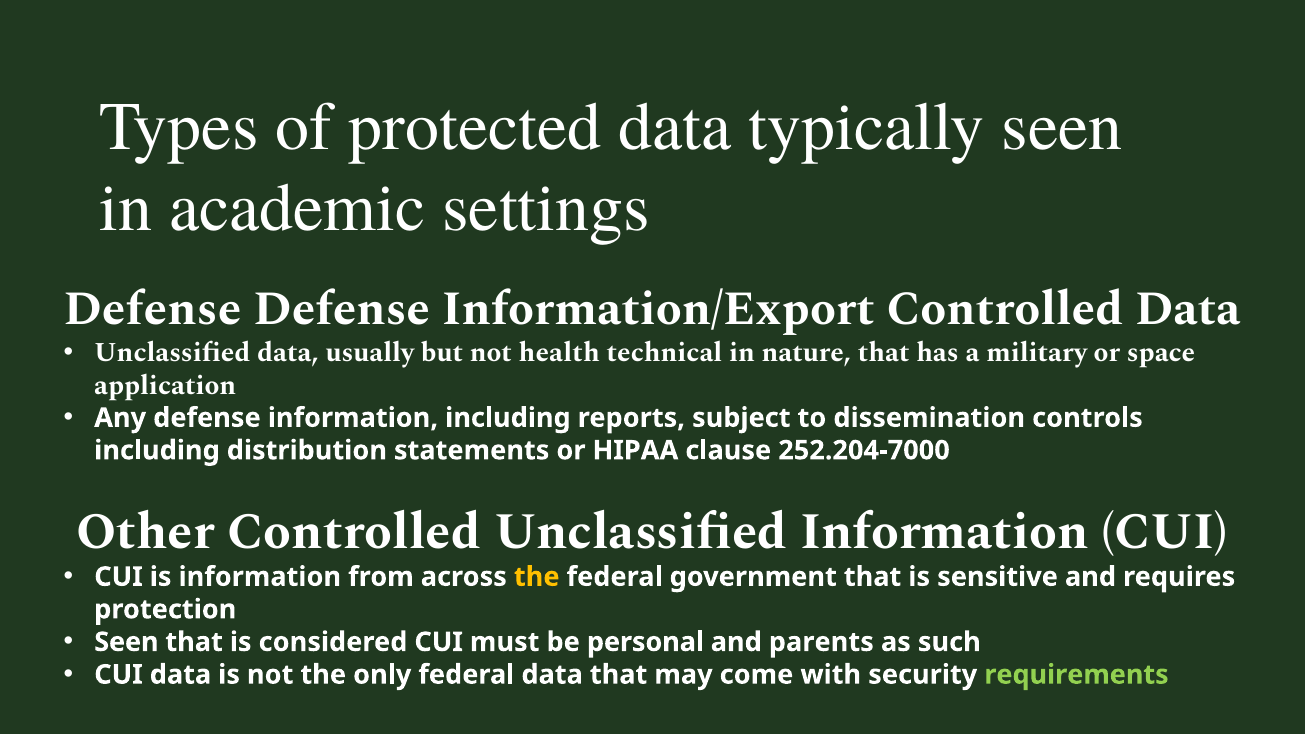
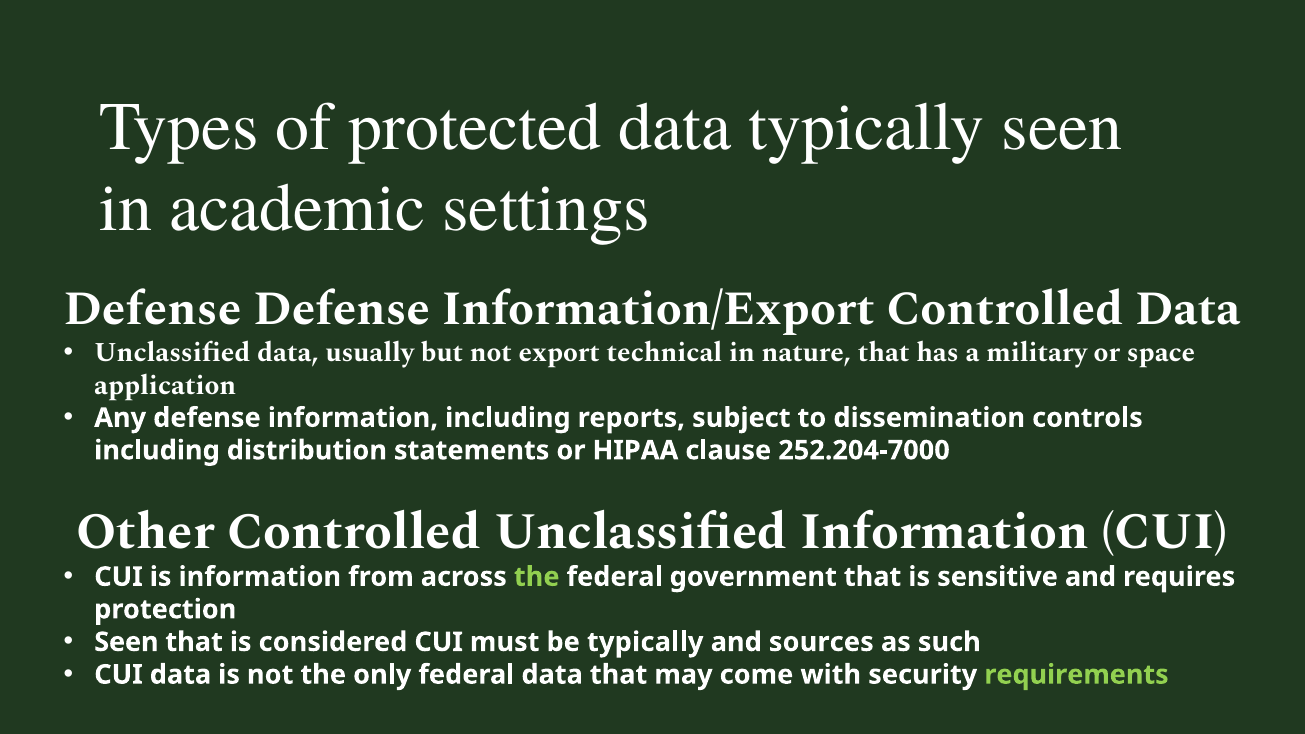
health: health -> export (559, 353)
the colour: yellow -> light green (537, 577)
be personal: personal -> typically (645, 642)
parents: parents -> sources (821, 642)
